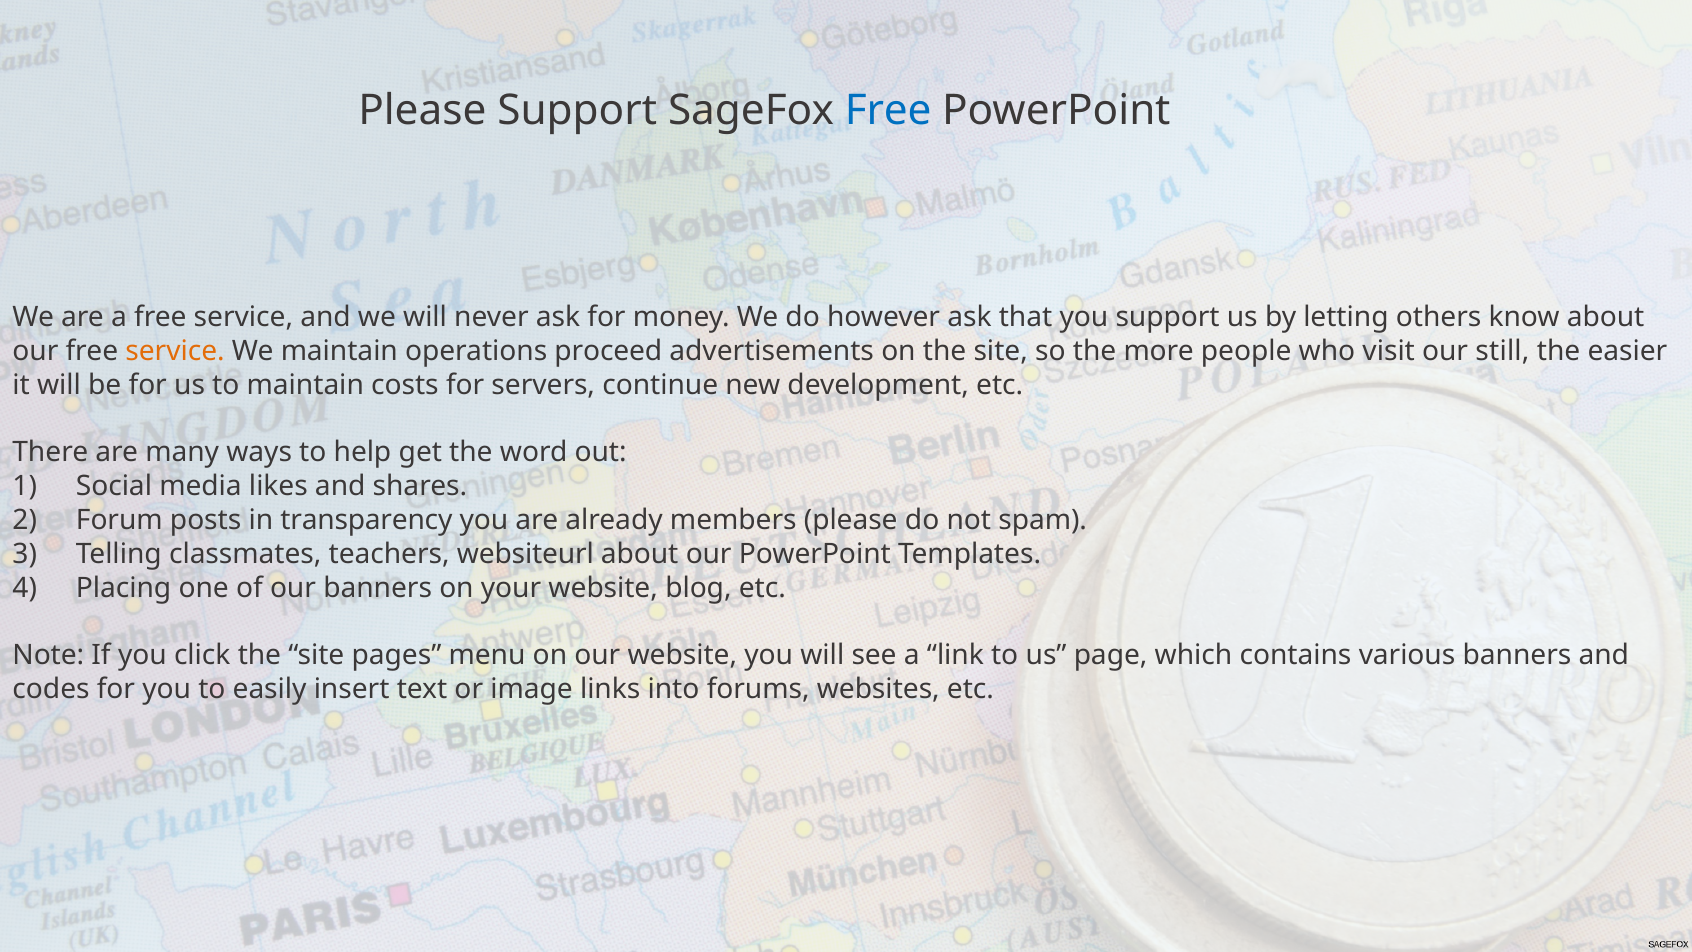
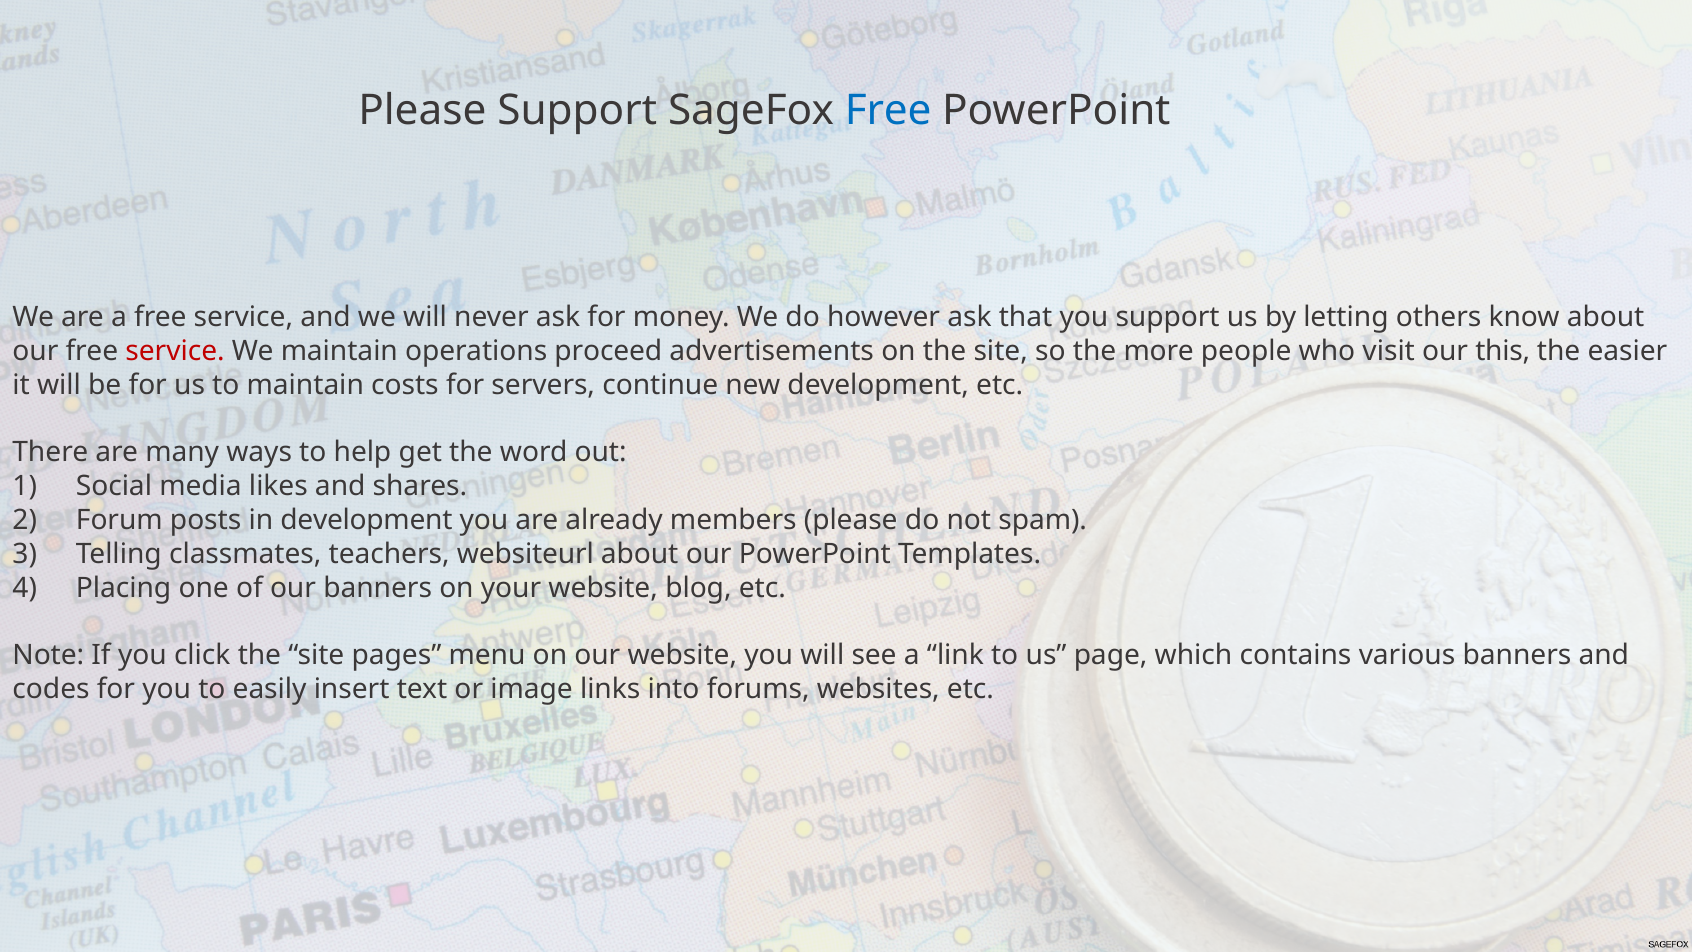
service colour: orange -> red (175, 351)
still: still -> this (1503, 351)
in transparency: transparency -> development (366, 520)
